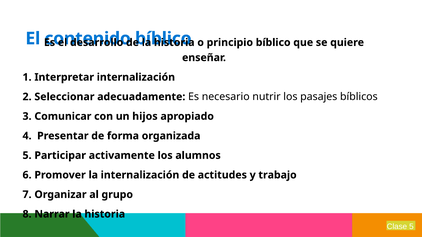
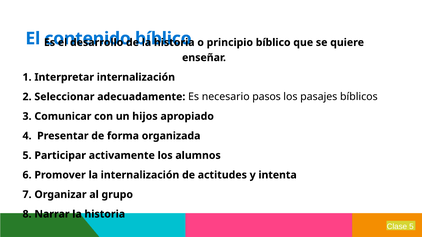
nutrir: nutrir -> pasos (267, 97)
trabajo: trabajo -> intenta (278, 175)
